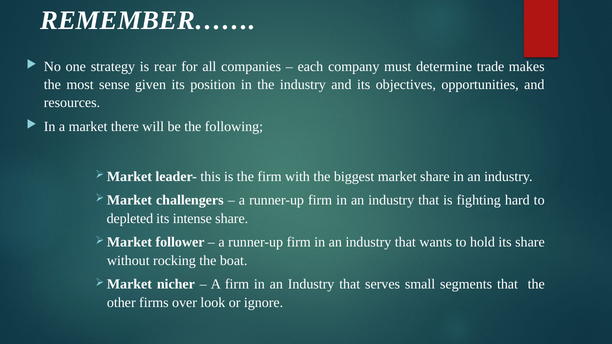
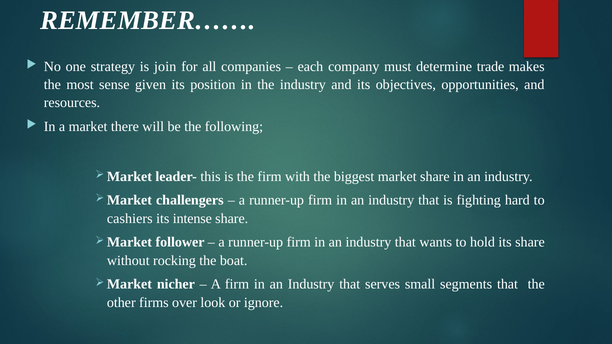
rear: rear -> join (165, 67)
depleted: depleted -> cashiers (130, 219)
